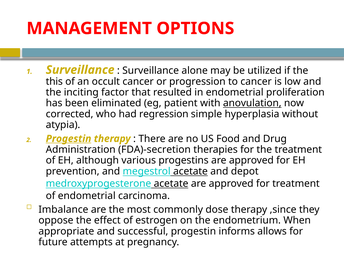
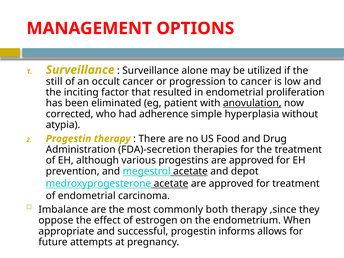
this: this -> still (54, 82)
regression: regression -> adherence (164, 114)
Progestin underline: present -> none (69, 139)
dose: dose -> both (217, 210)
